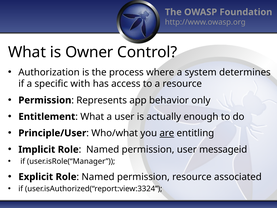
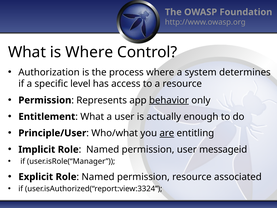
is Owner: Owner -> Where (89, 52)
with: with -> level (80, 84)
behavior underline: none -> present (169, 100)
